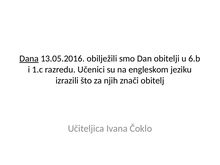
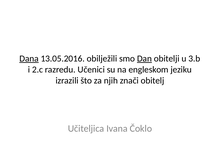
Dan underline: none -> present (144, 59)
6.b: 6.b -> 3.b (194, 59)
1.c: 1.c -> 2.c (38, 70)
